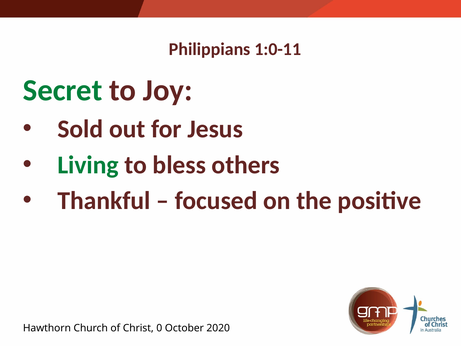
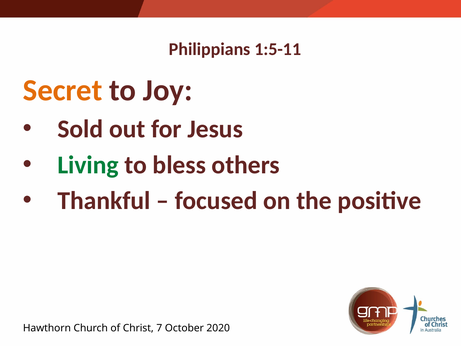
1:0-11: 1:0-11 -> 1:5-11 (278, 49)
Secret colour: green -> orange (63, 90)
0: 0 -> 7 (159, 328)
